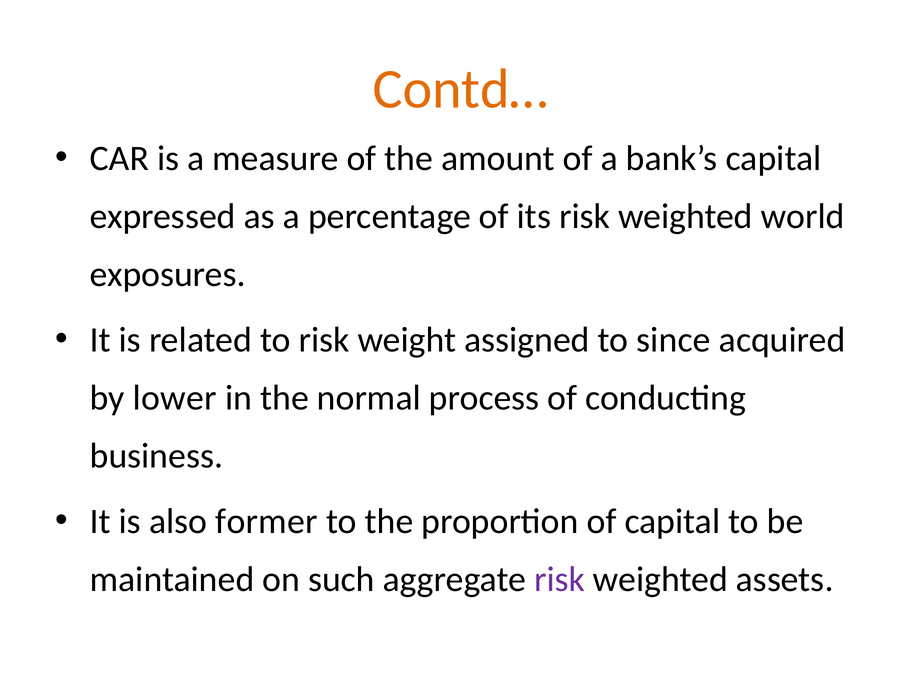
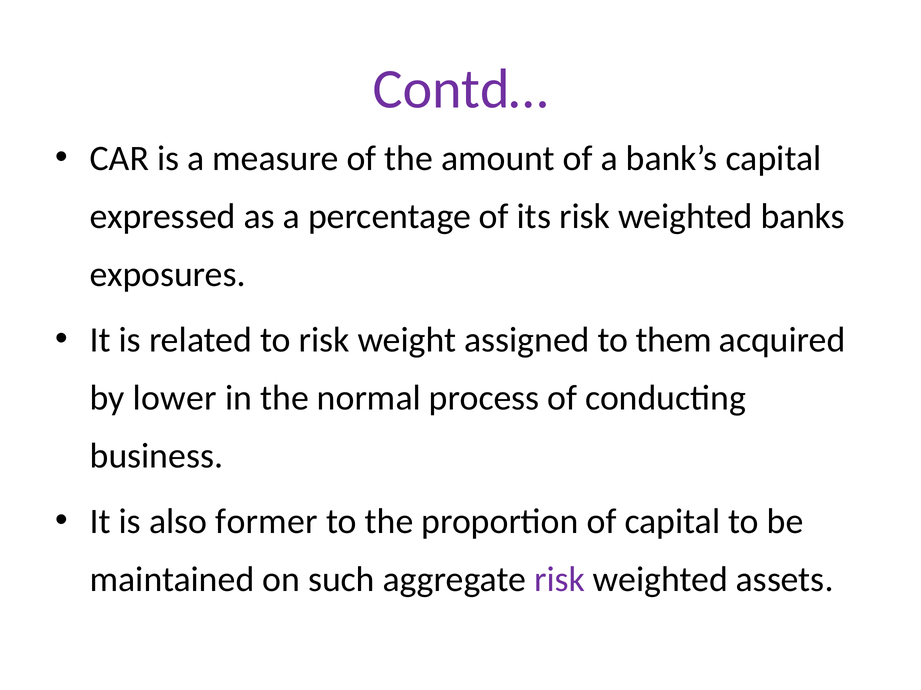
Contd… colour: orange -> purple (460, 89)
world: world -> banks (803, 217)
since: since -> them (674, 340)
